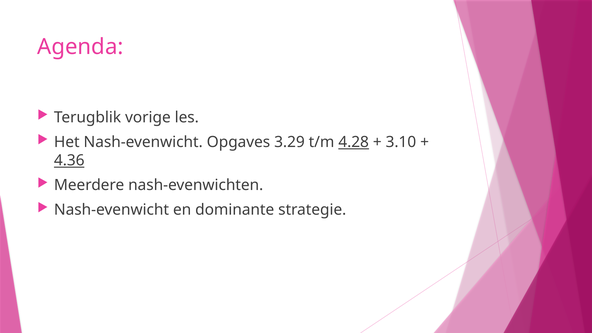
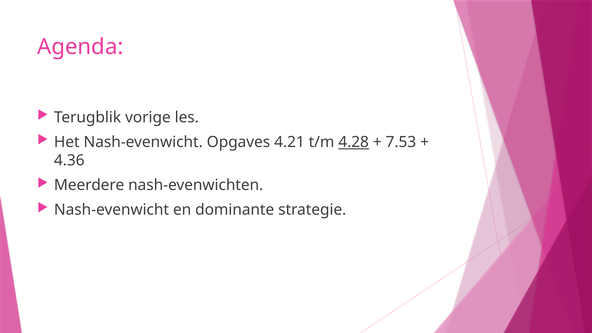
3.29: 3.29 -> 4.21 (289, 142)
3.10: 3.10 -> 7.53 (401, 142)
4.36 underline: present -> none (69, 161)
